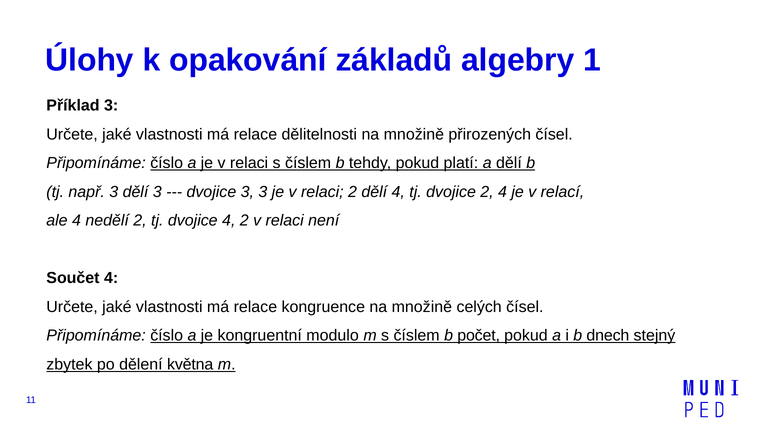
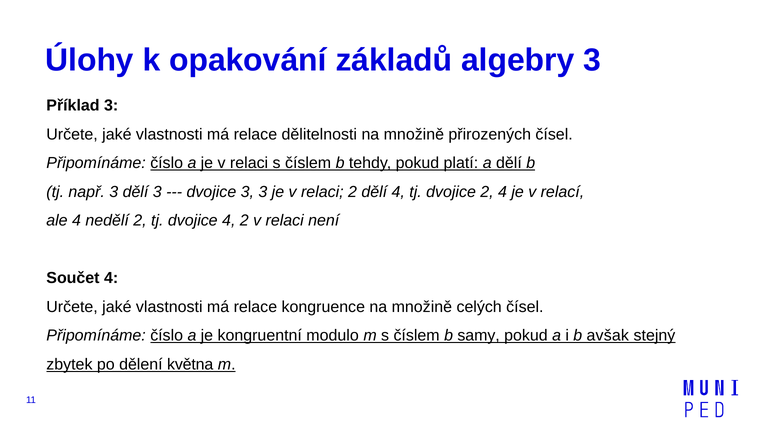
algebry 1: 1 -> 3 (592, 60)
počet: počet -> samy (479, 335)
dnech: dnech -> avšak (608, 335)
